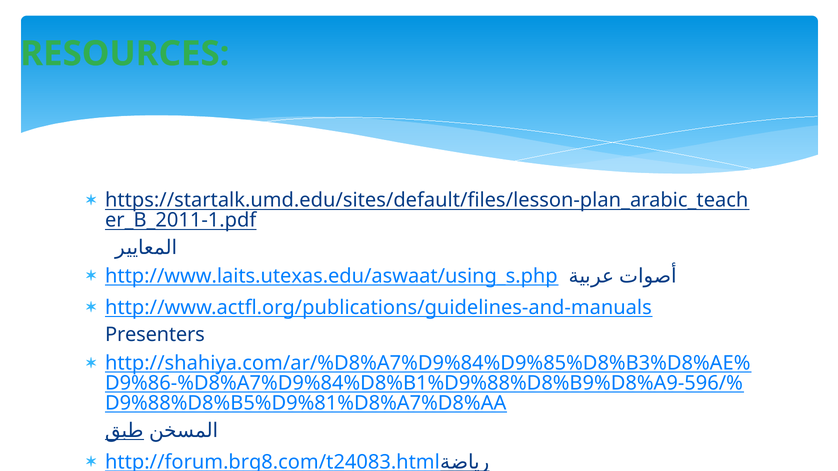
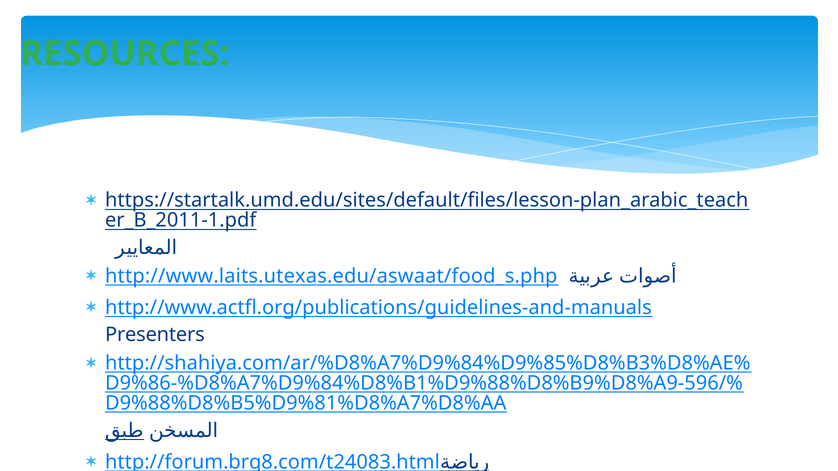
http://www.laits.utexas.edu/aswaat/using_s.php: http://www.laits.utexas.edu/aswaat/using_s.php -> http://www.laits.utexas.edu/aswaat/food_s.php (331, 276)
